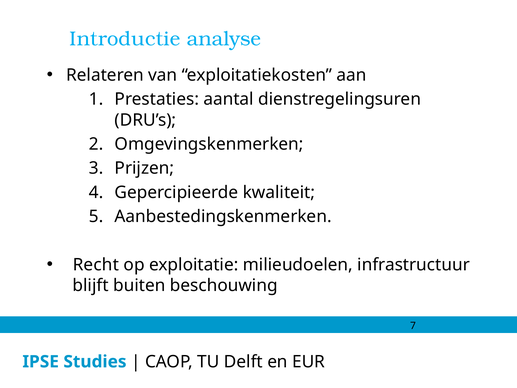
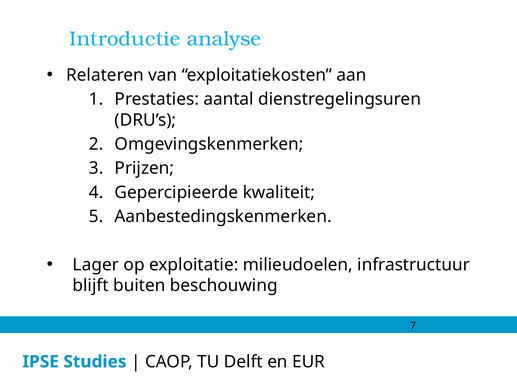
Recht: Recht -> Lager (96, 265)
